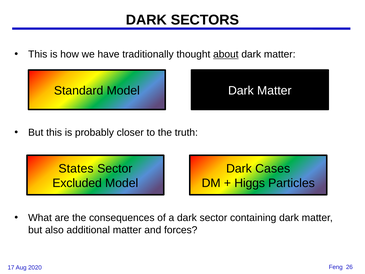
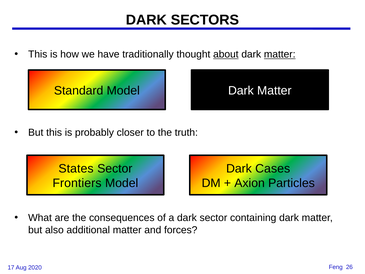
matter underline: none -> present (280, 54)
Excluded: Excluded -> Frontiers (77, 183)
Higgs: Higgs -> Axion (250, 183)
